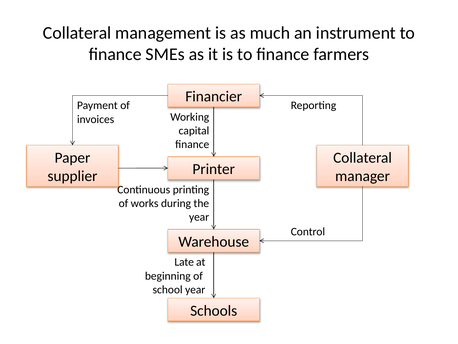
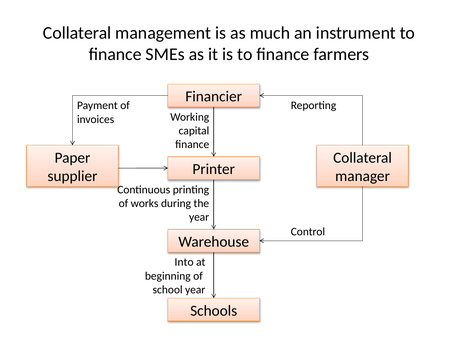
Late: Late -> Into (184, 262)
